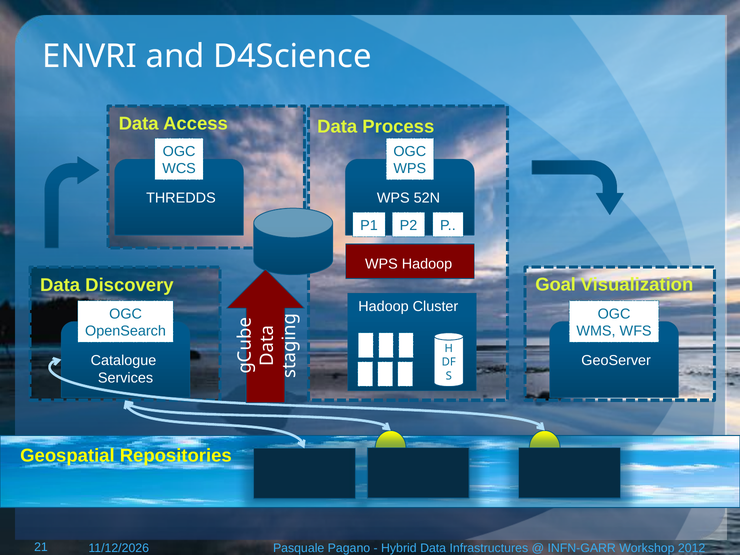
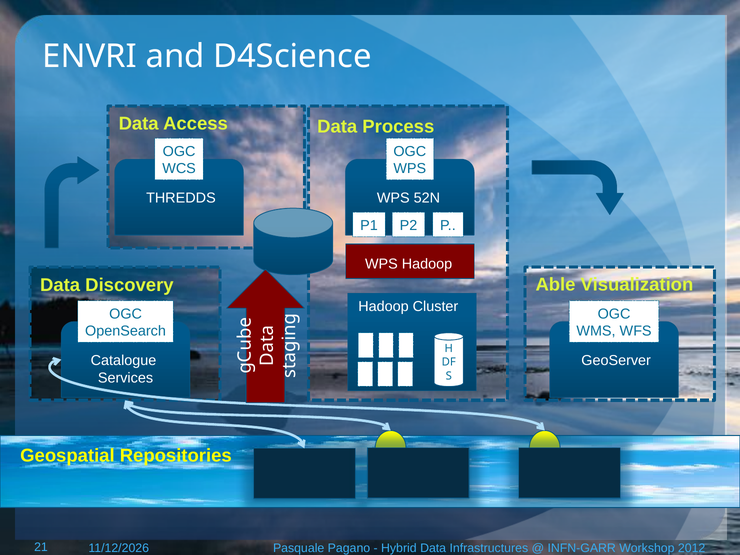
Goal: Goal -> Able (556, 285)
